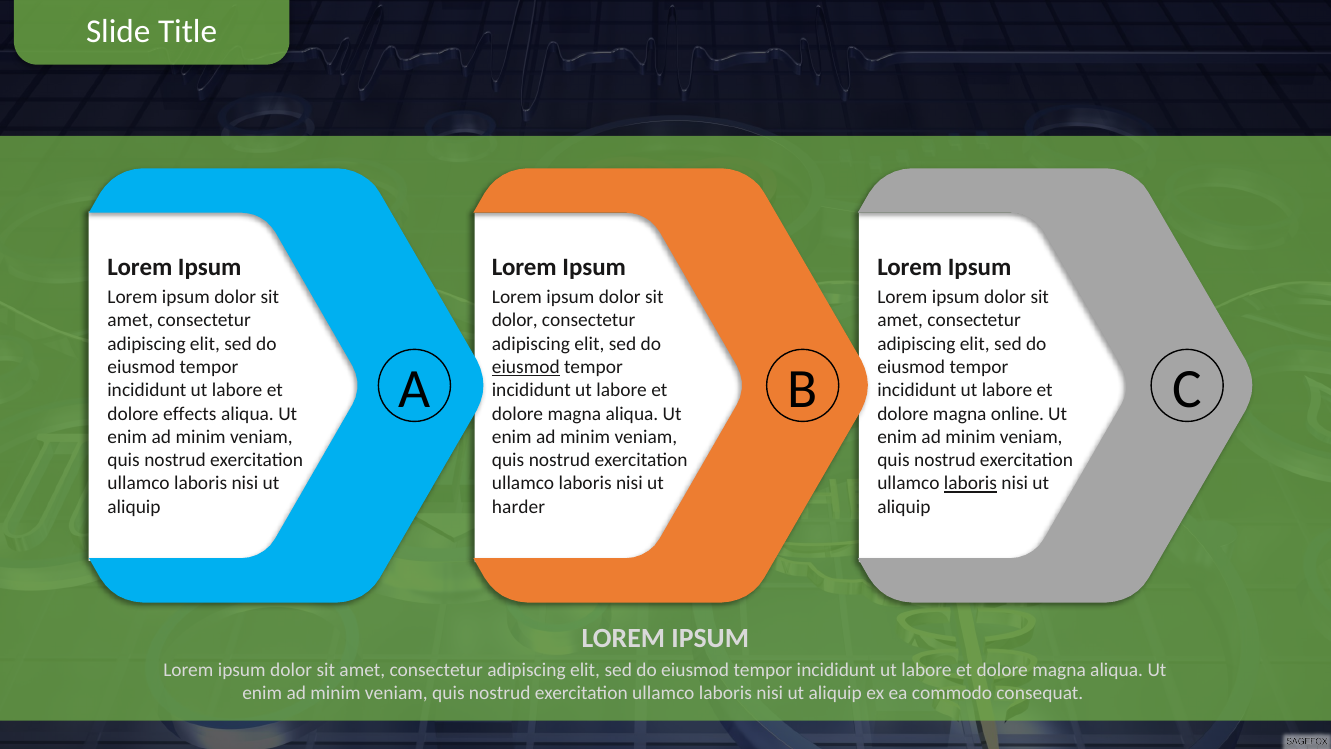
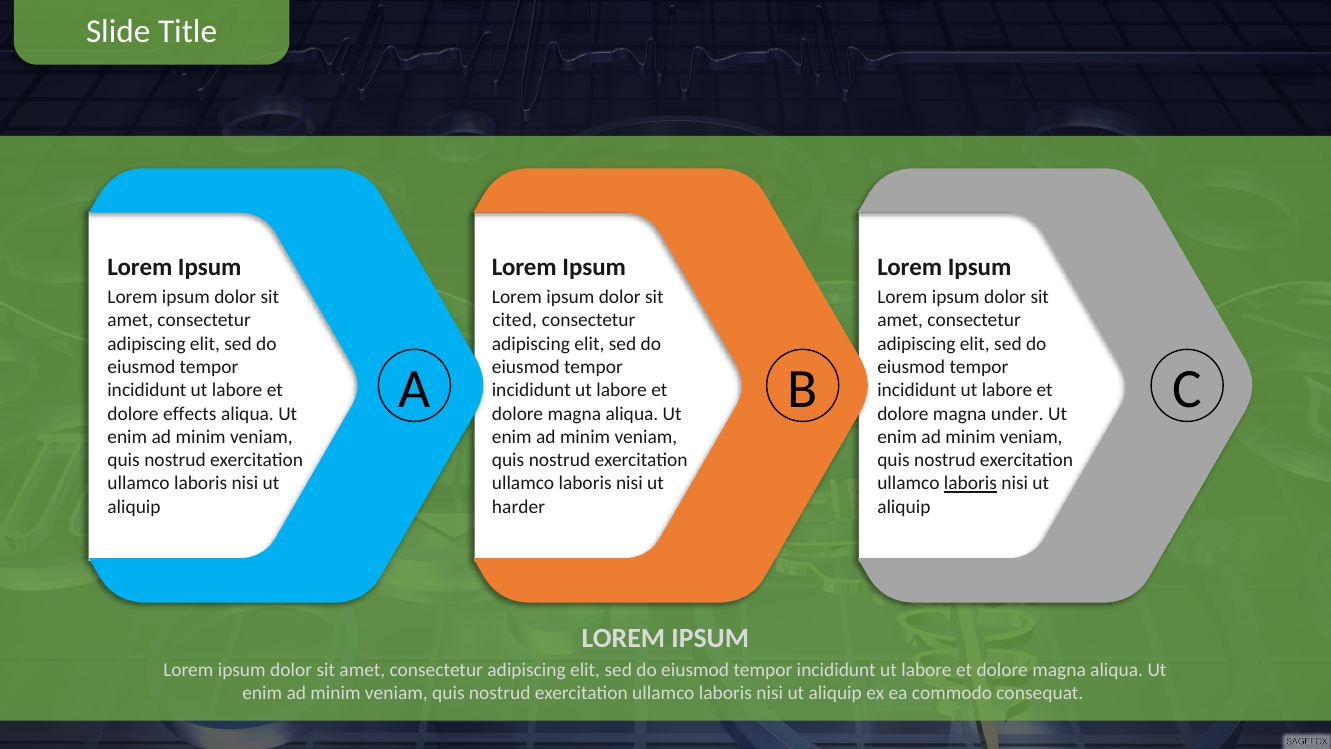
dolor: dolor -> cited (515, 320)
eiusmod underline: present -> none (526, 367)
online: online -> under (1017, 413)
